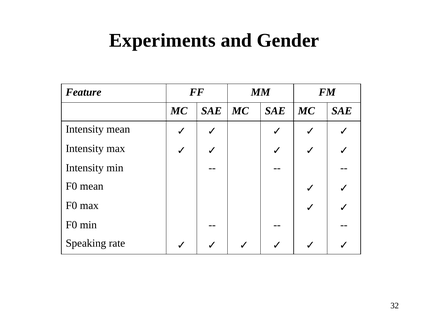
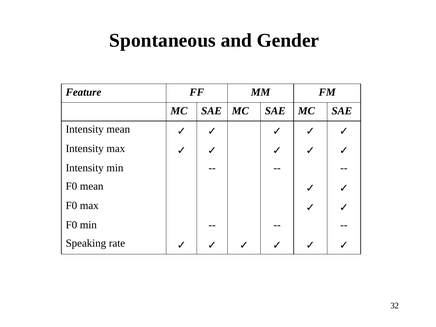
Experiments: Experiments -> Spontaneous (163, 40)
